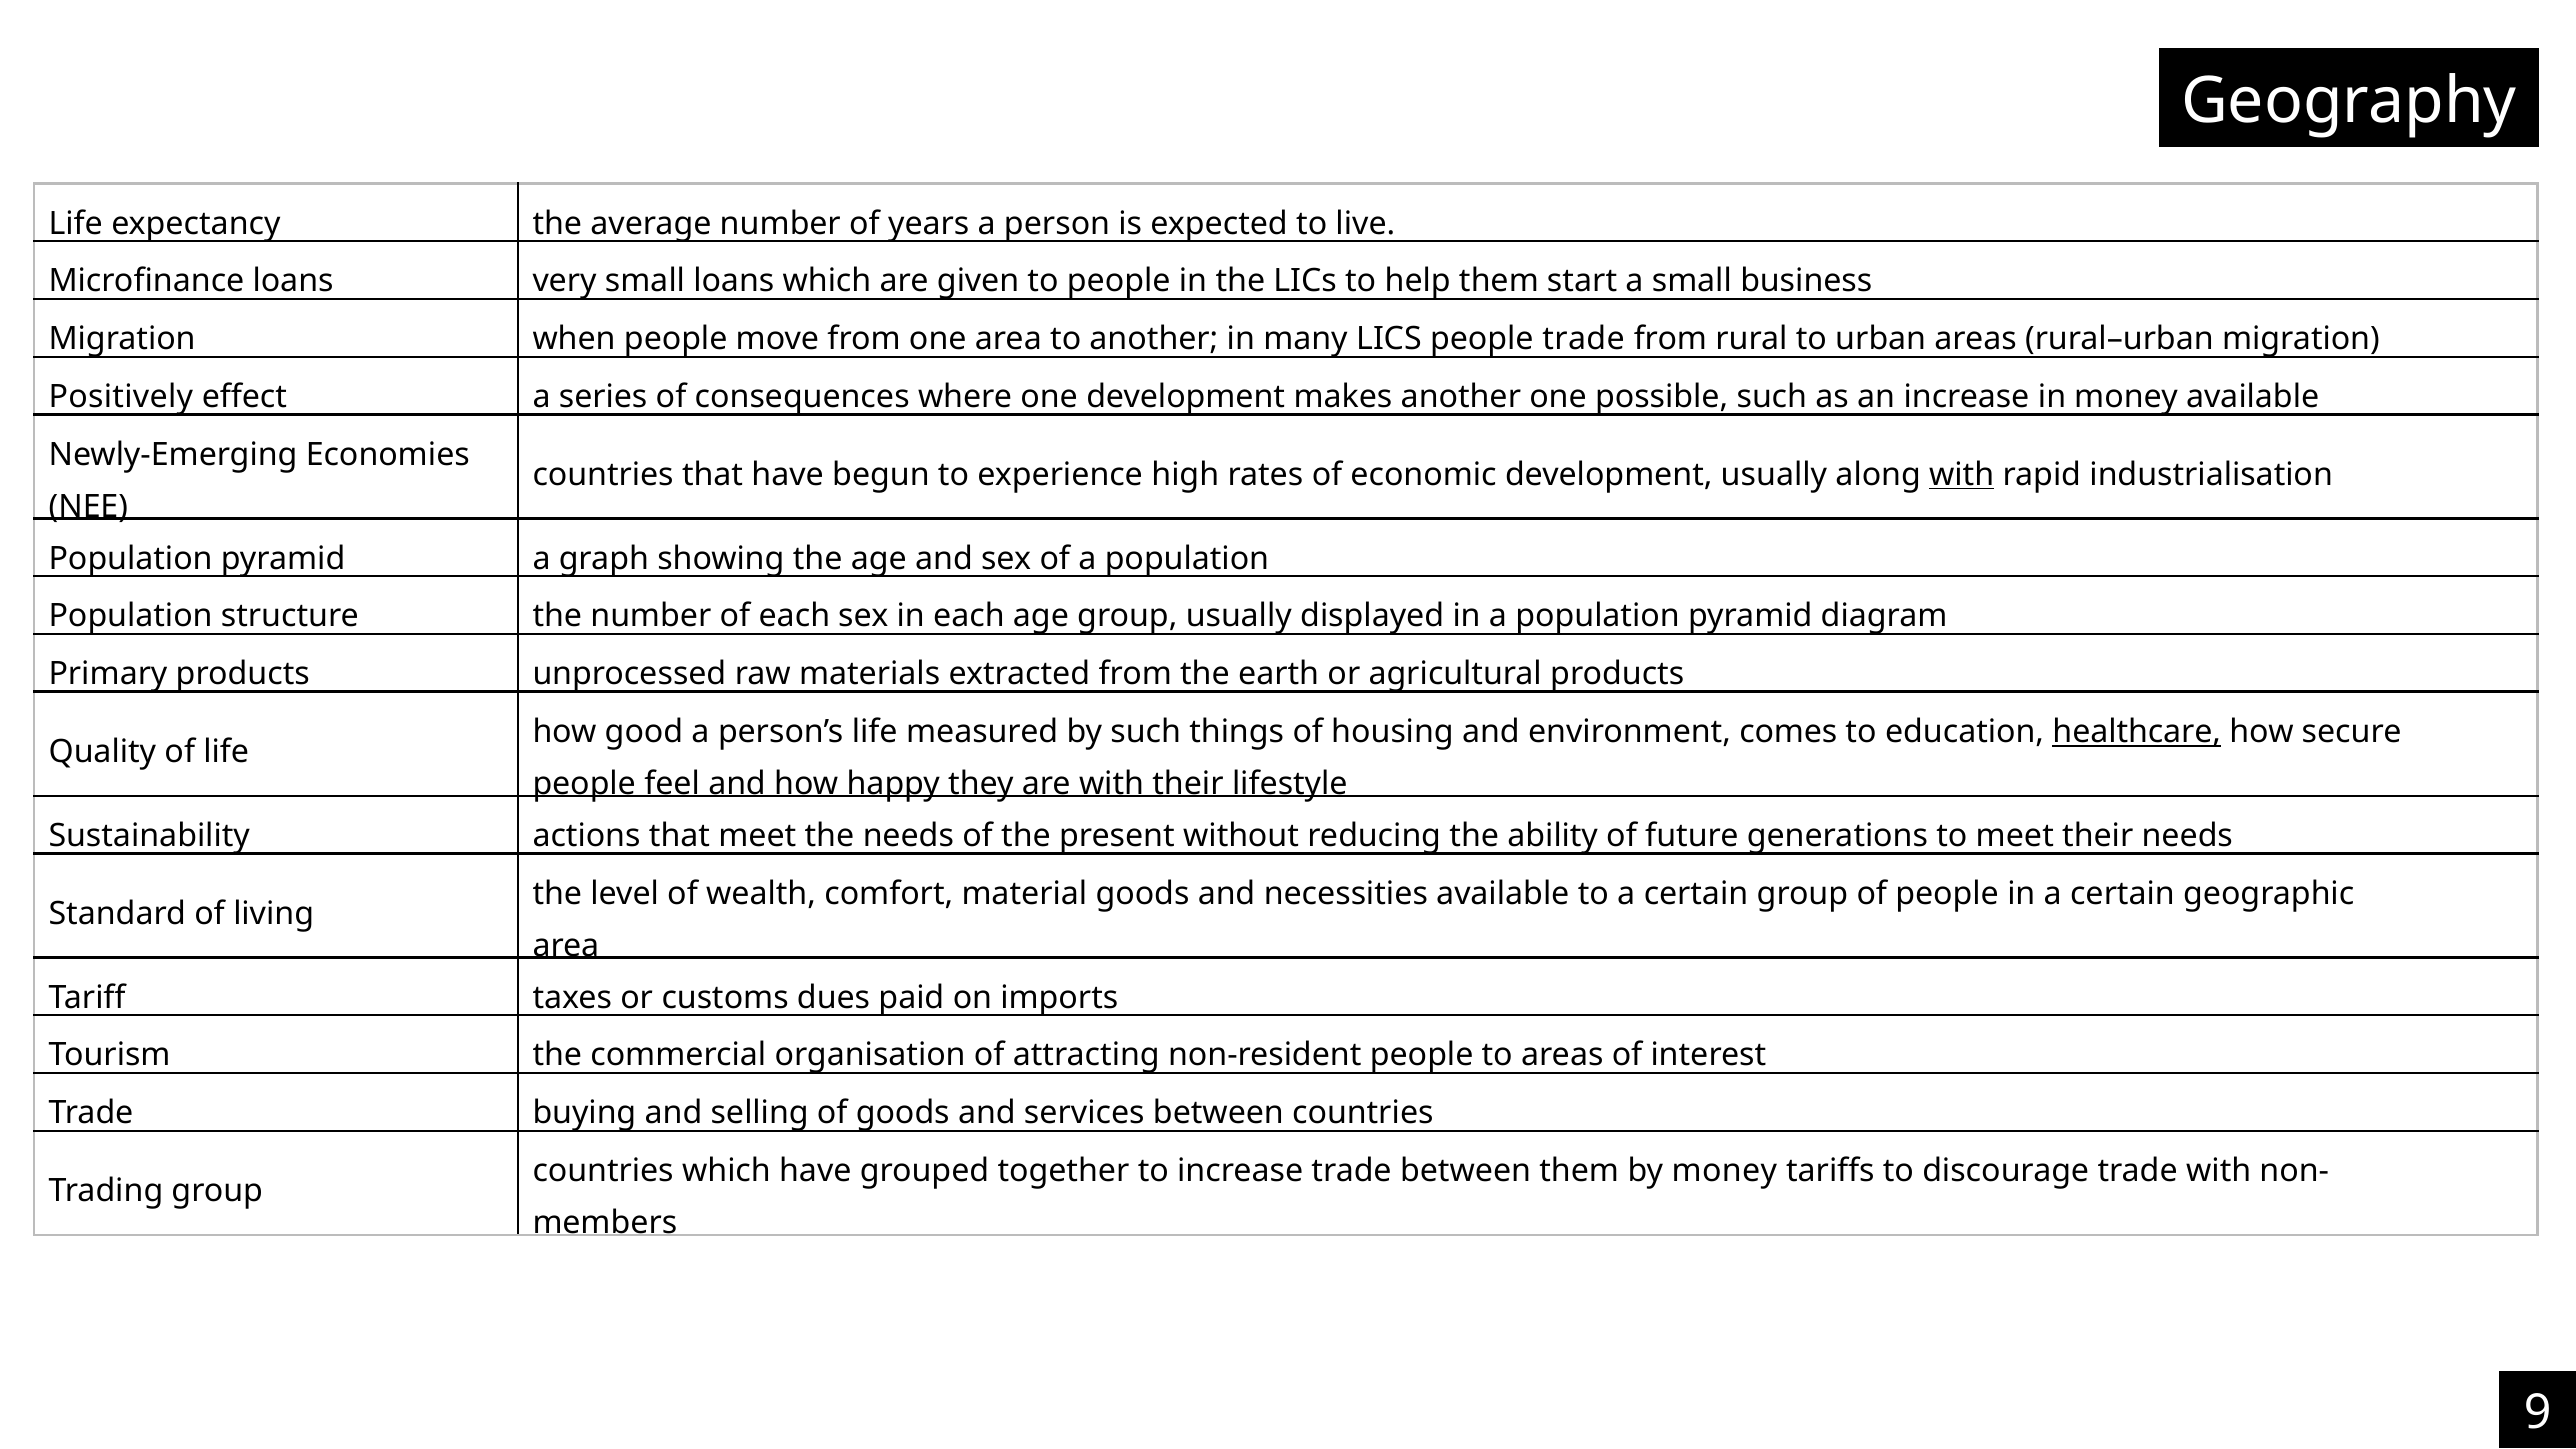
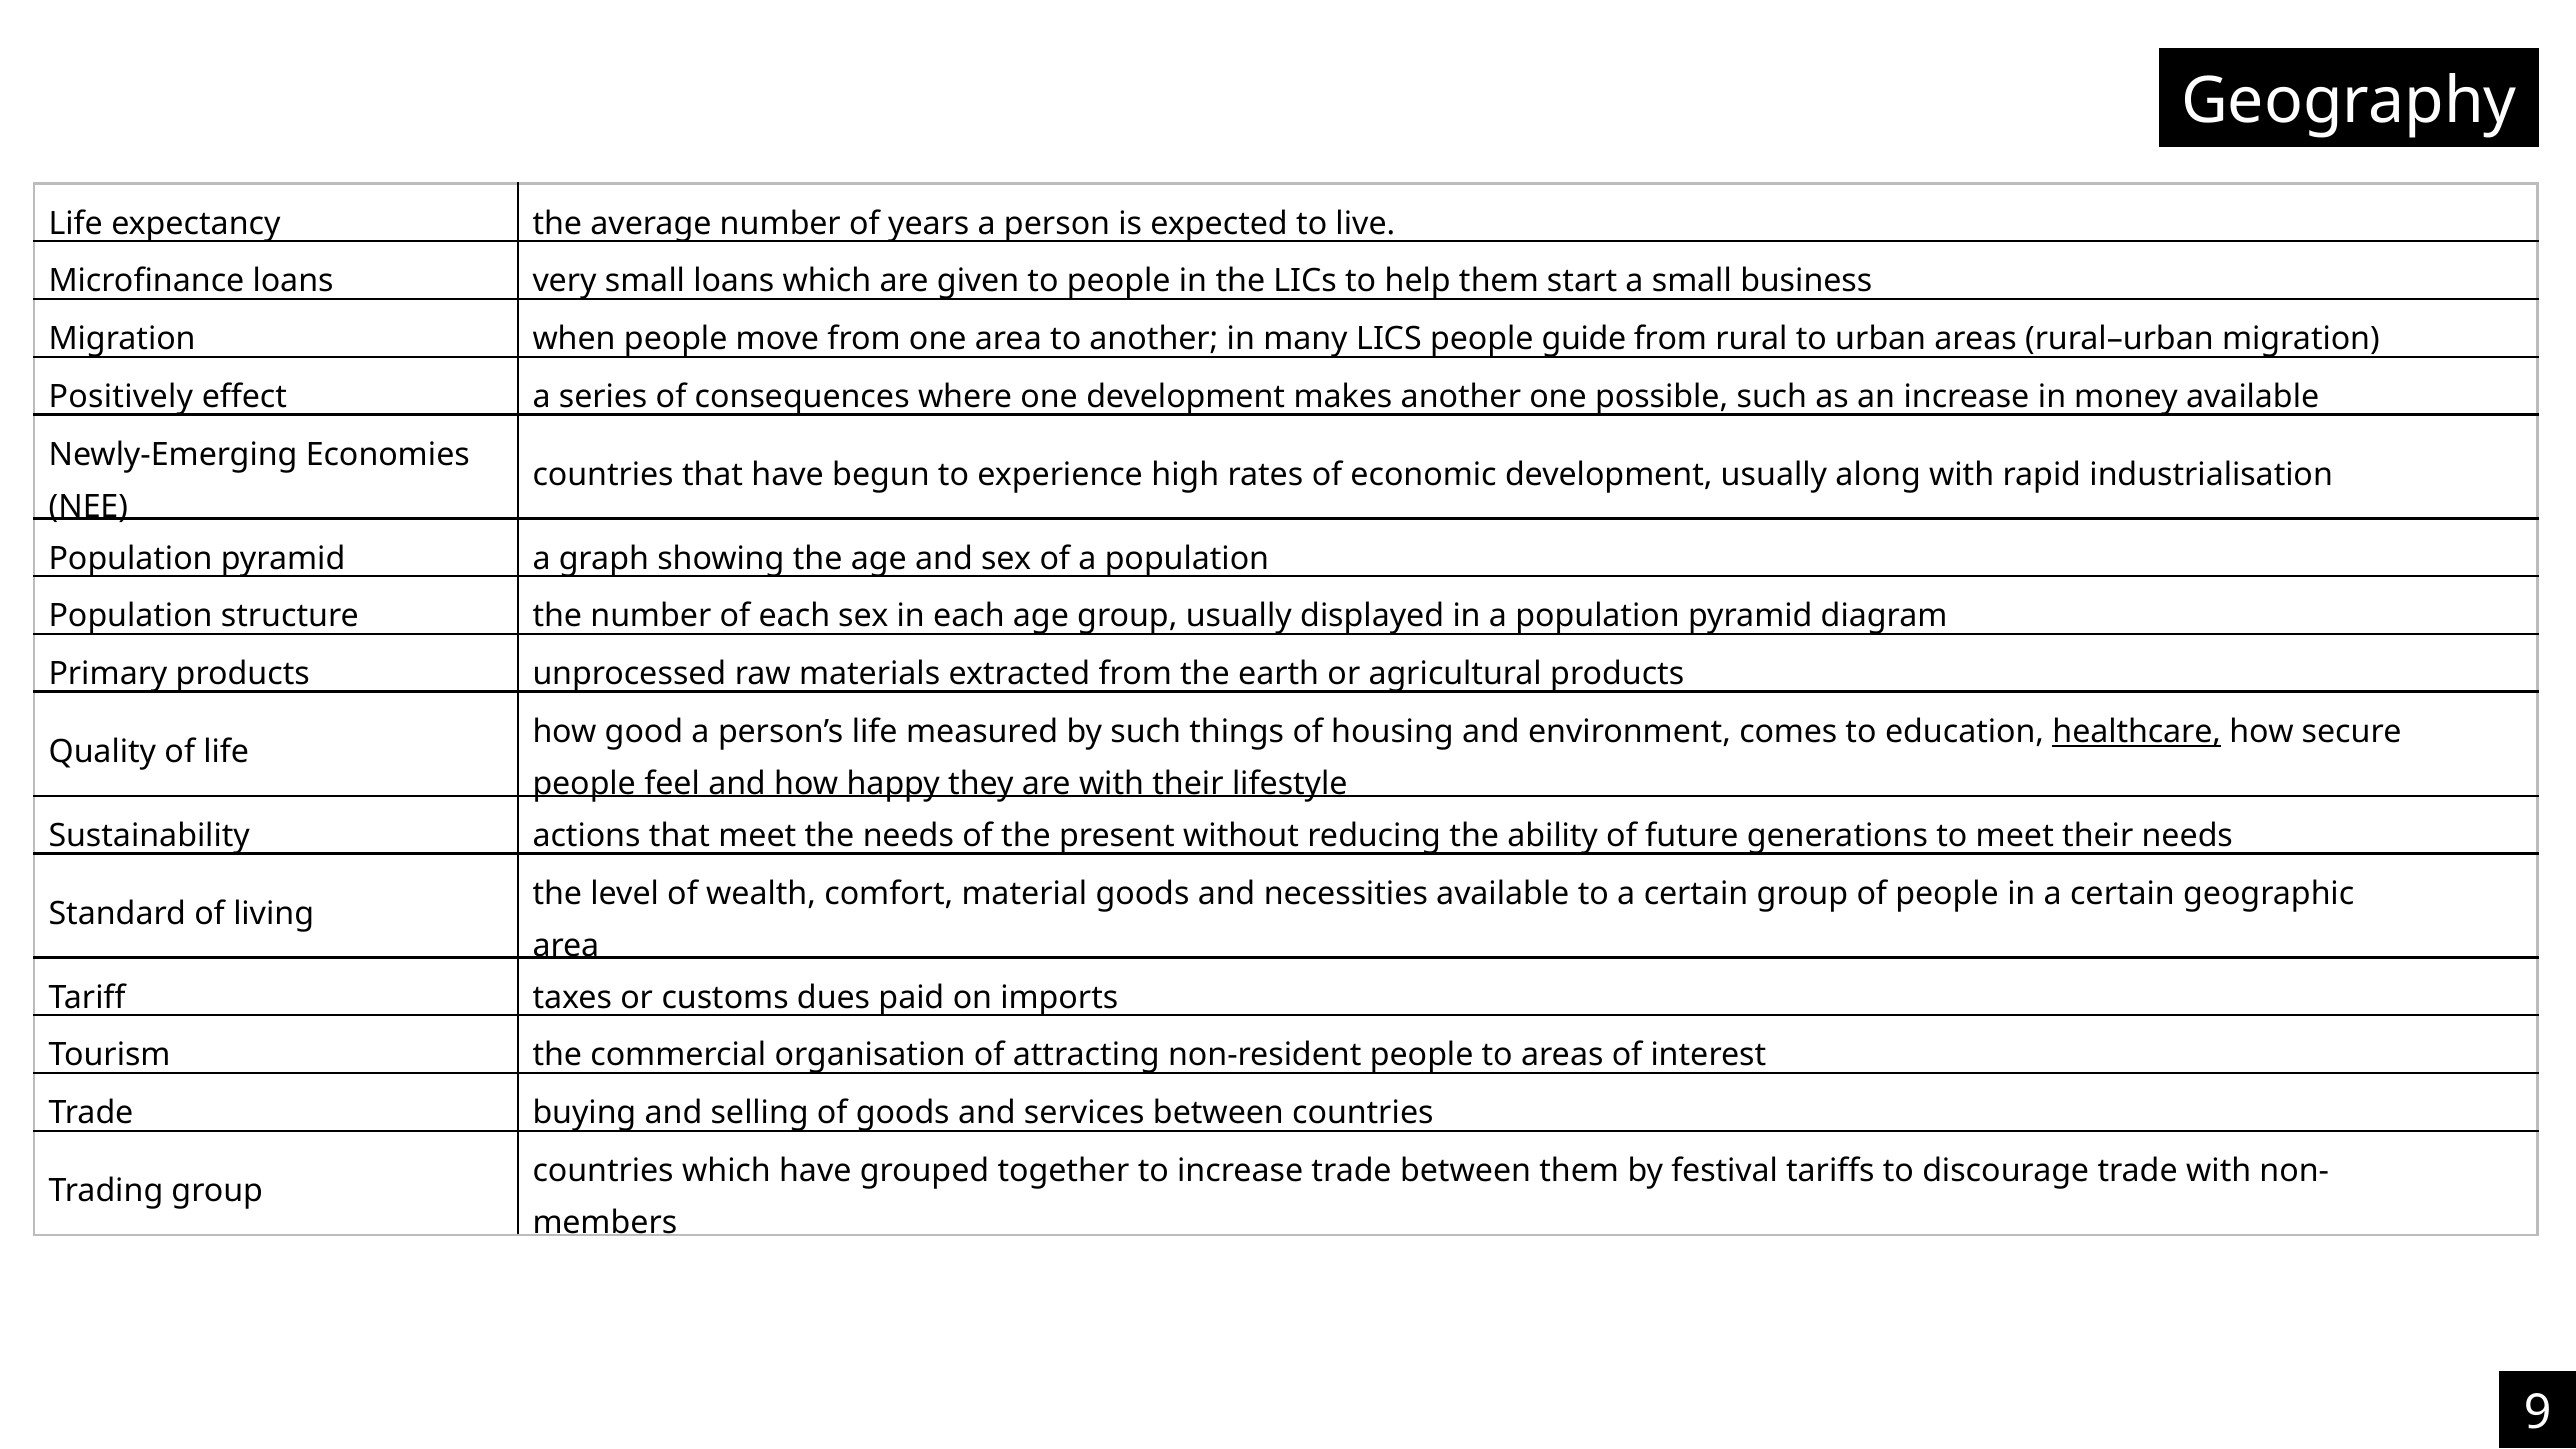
people trade: trade -> guide (1584, 339)
with underline: present -> none (1962, 475)
by money: money -> festival (1725, 1171)
